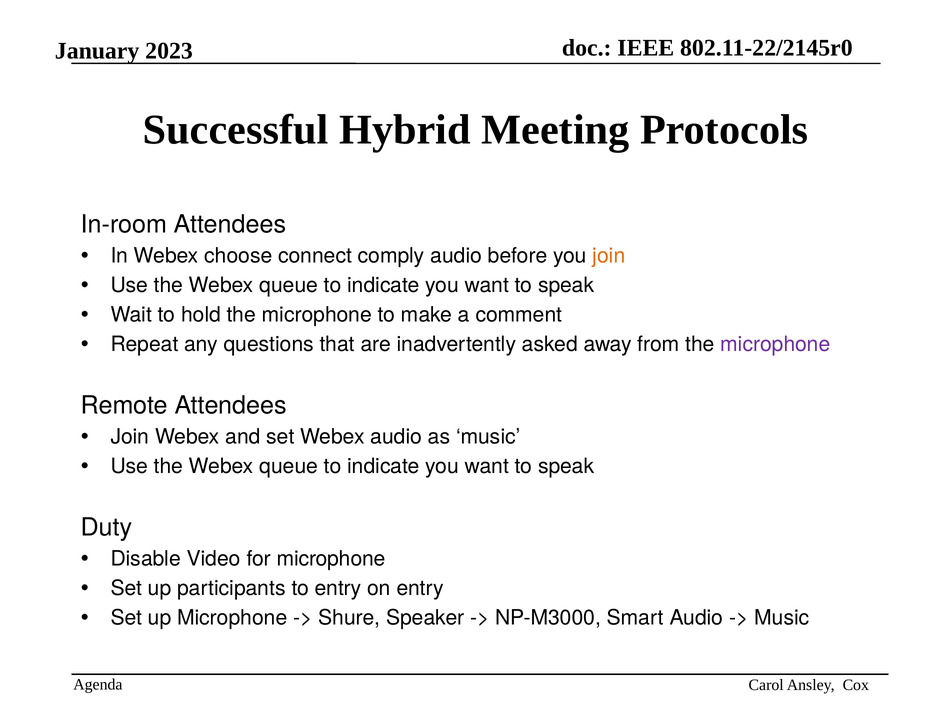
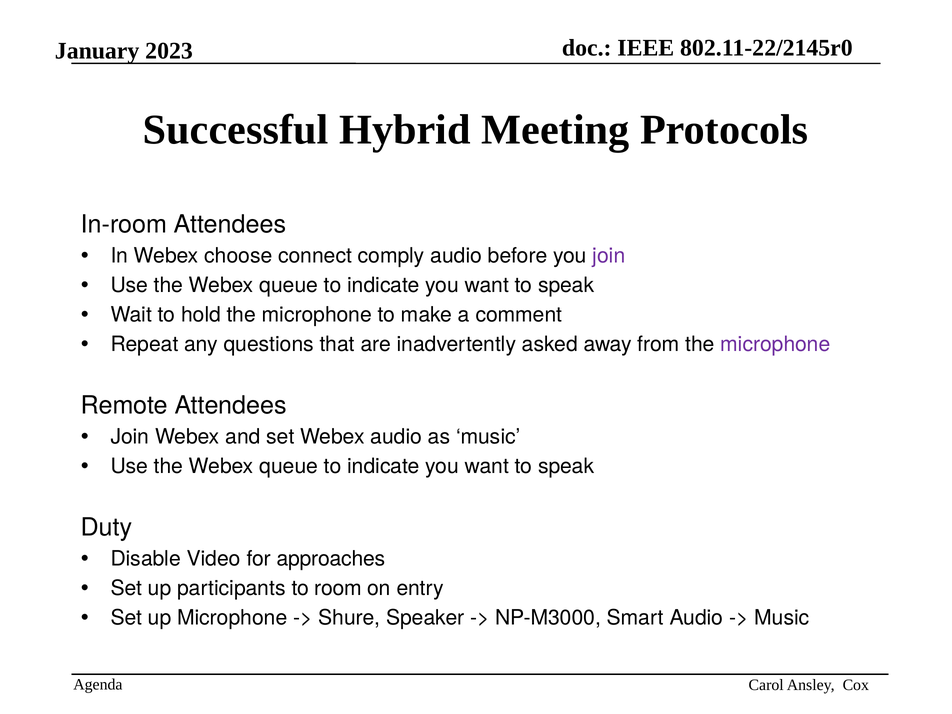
join colour: orange -> purple (609, 256)
for microphone: microphone -> approaches (331, 559)
to entry: entry -> room (338, 588)
